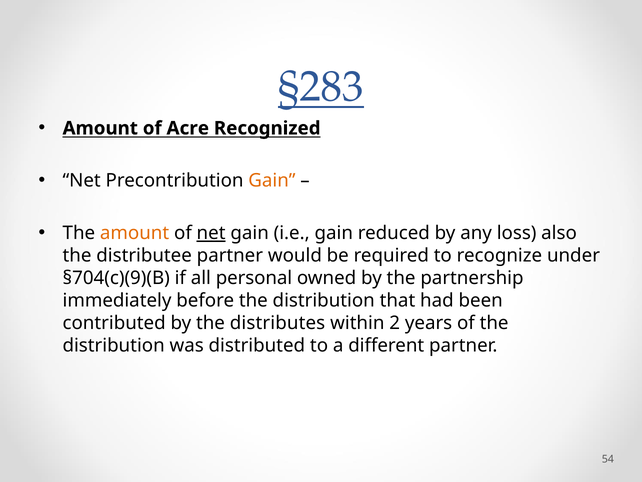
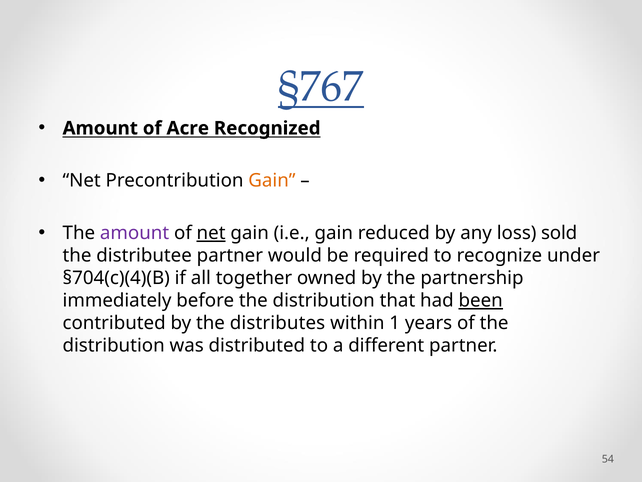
§283: §283 -> §767 (321, 86)
amount colour: orange -> purple (135, 233)
also: also -> sold (559, 233)
§704(c)(9)(B: §704(c)(9)(B -> §704(c)(4)(B (116, 278)
personal: personal -> together (254, 278)
been underline: none -> present (481, 300)
2: 2 -> 1 (395, 323)
